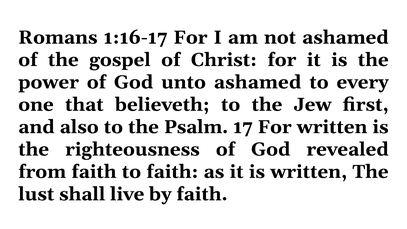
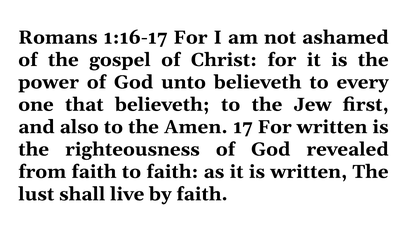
unto ashamed: ashamed -> believeth (258, 82)
Psalm: Psalm -> Amen (196, 127)
